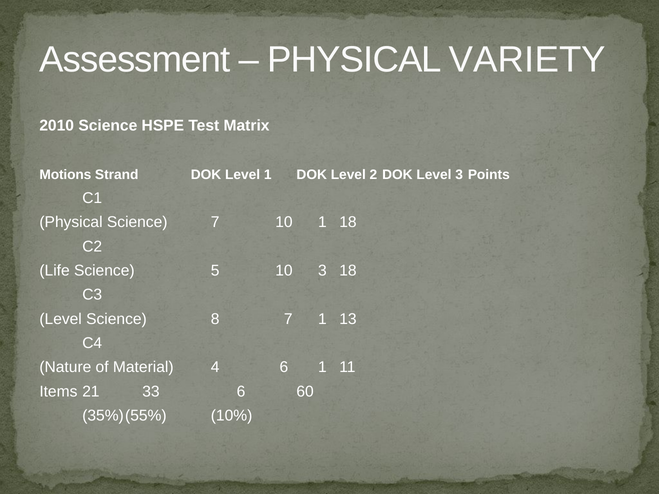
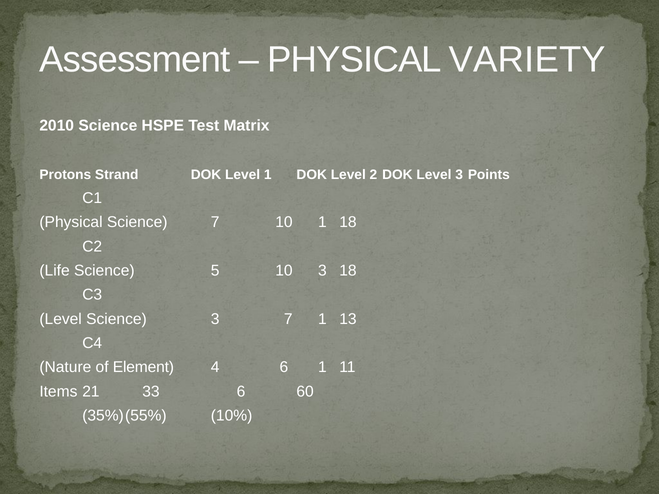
Motions: Motions -> Protons (65, 175)
Science 8: 8 -> 3 (215, 319)
Material: Material -> Element (143, 368)
